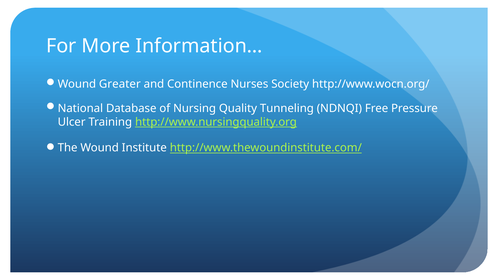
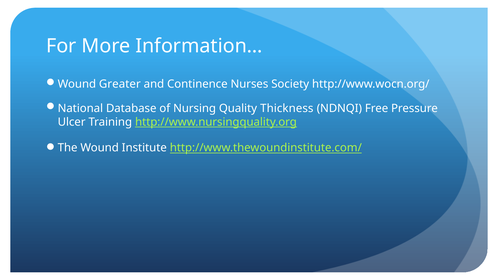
Tunneling: Tunneling -> Thickness (287, 108)
